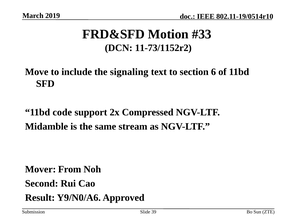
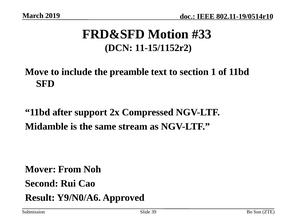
11-73/1152r2: 11-73/1152r2 -> 11-15/1152r2 (163, 48)
signaling: signaling -> preamble (129, 72)
6: 6 -> 1 (213, 72)
code: code -> after (62, 112)
